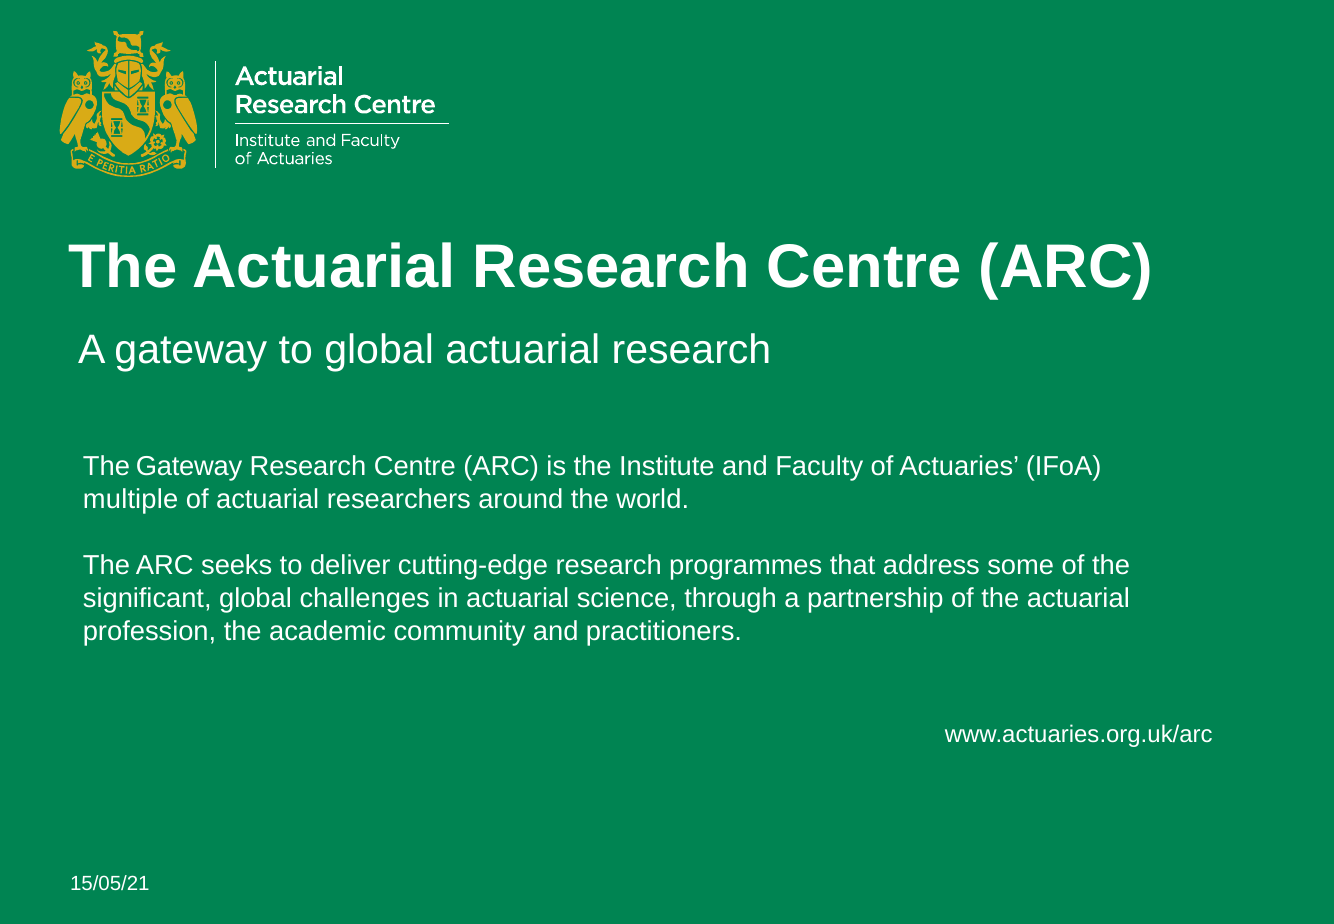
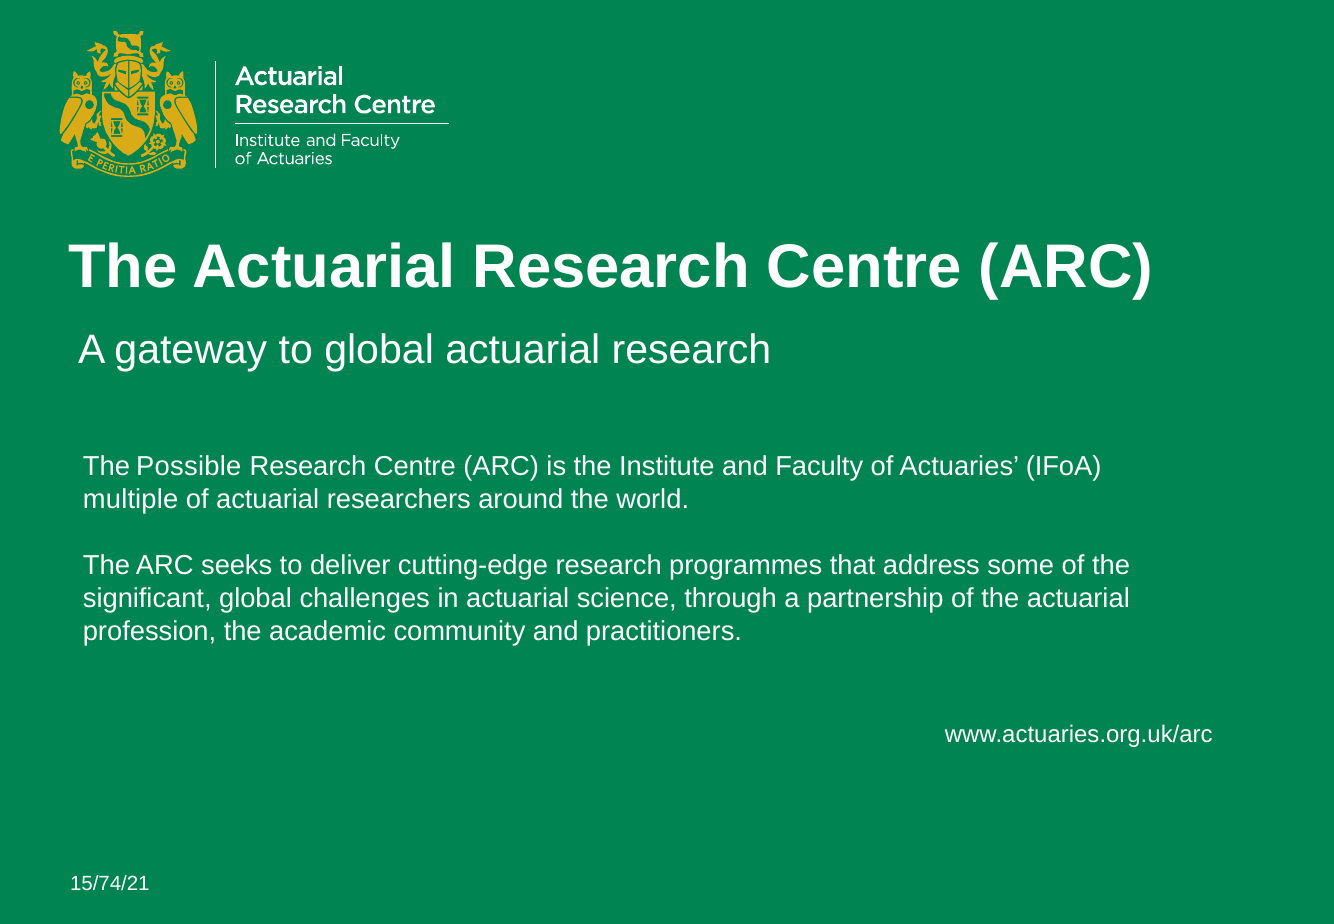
The Gateway: Gateway -> Possible (189, 467)
15/05/21: 15/05/21 -> 15/74/21 (110, 883)
